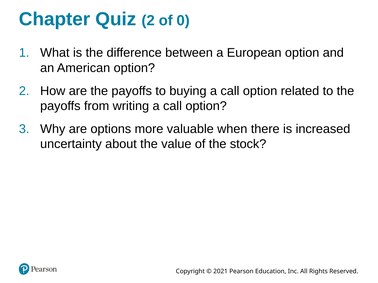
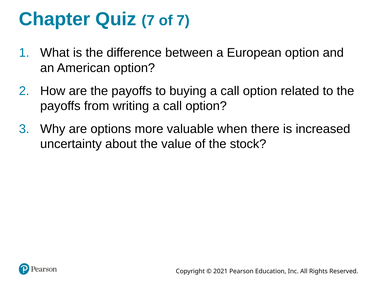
Quiz 2: 2 -> 7 (148, 21)
of 0: 0 -> 7 (183, 21)
